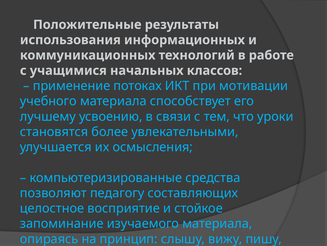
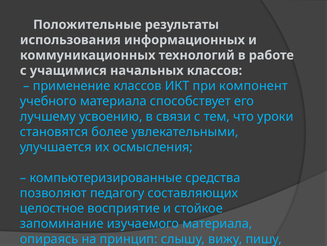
применение потоках: потоках -> классов (138, 86)
мотивации: мотивации -> компонент (254, 86)
